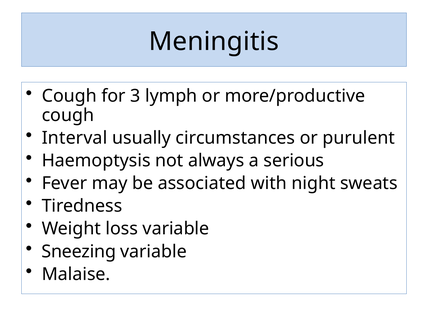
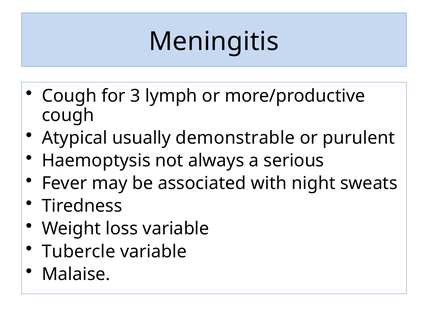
Interval: Interval -> Atypical (75, 138)
circumstances: circumstances -> demonstrable (235, 138)
Sneezing: Sneezing -> Tubercle (79, 251)
